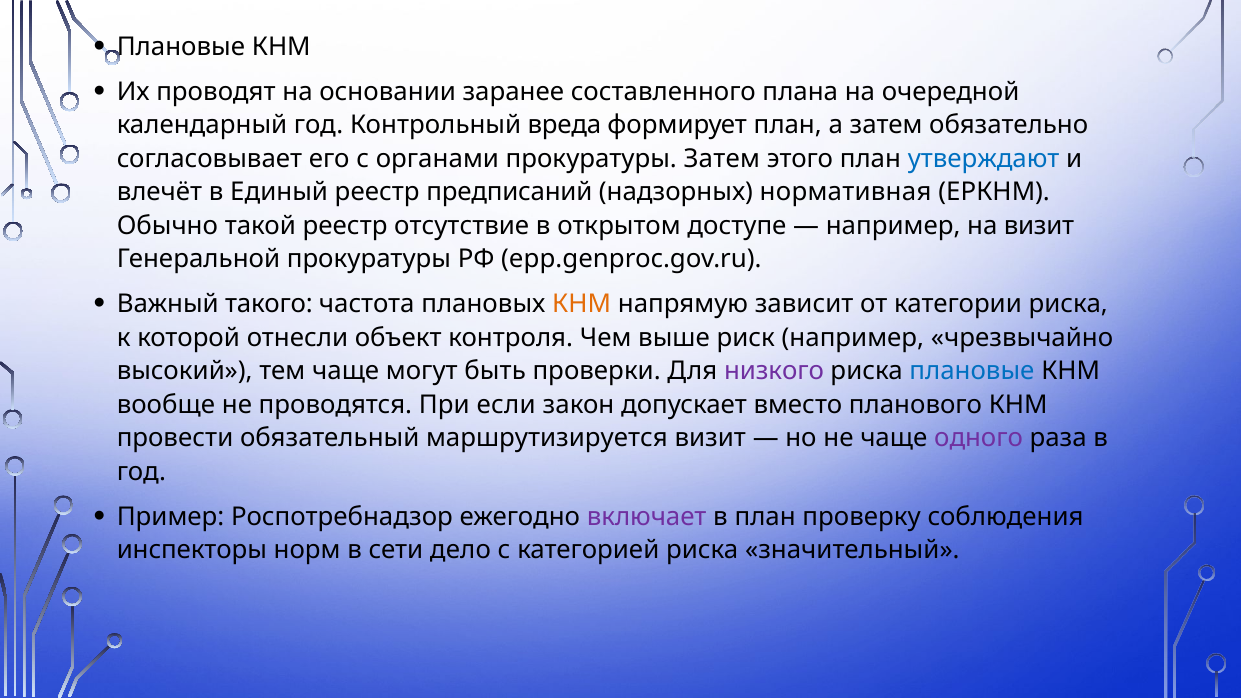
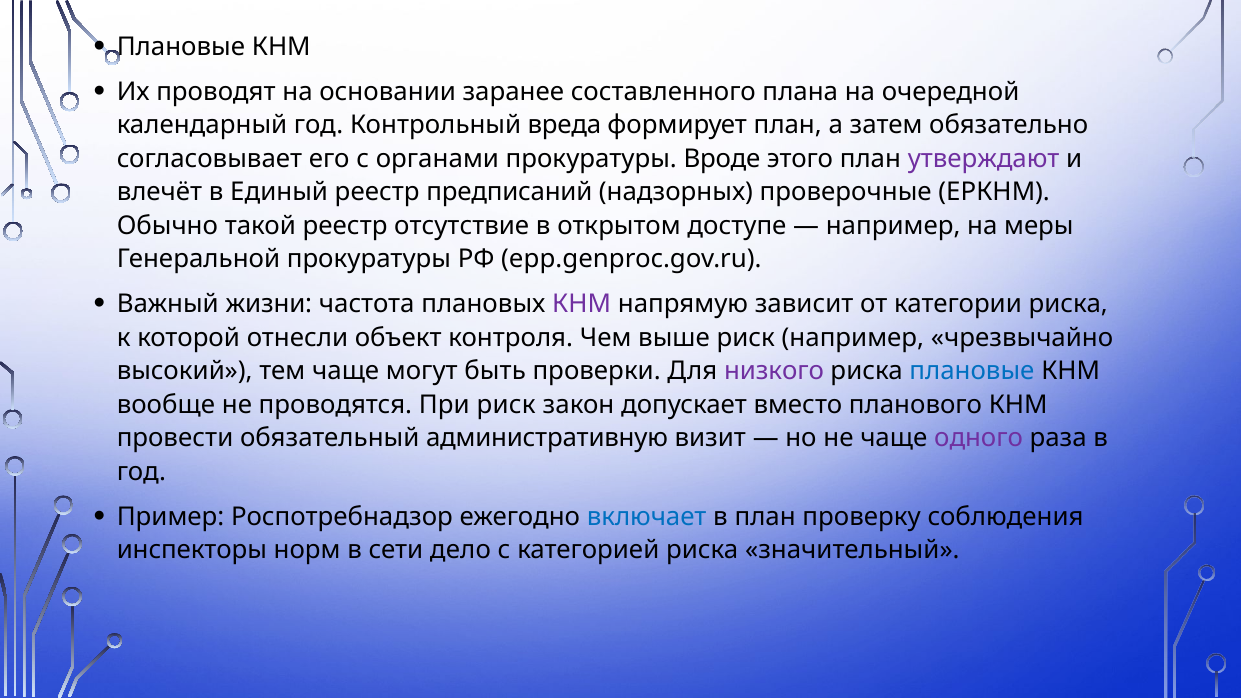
прокуратуры Затем: Затем -> Вроде (722, 159)
утверждают colour: blue -> purple (984, 159)
нормативная: нормативная -> проверочные (846, 192)
на визит: визит -> меры (1039, 226)
такого: такого -> жизни (269, 304)
КНМ colour: orange -> purple (582, 304)
При если: если -> риск (506, 405)
маршрутизируется: маршрутизируется -> административную (547, 438)
включает colour: purple -> blue (647, 517)
